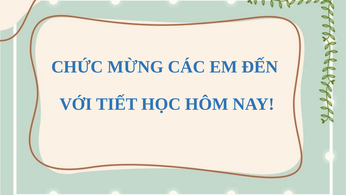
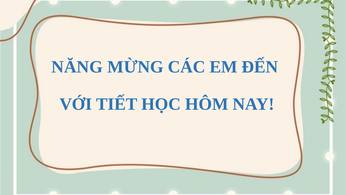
CHỨC: CHỨC -> NĂNG (77, 67)
